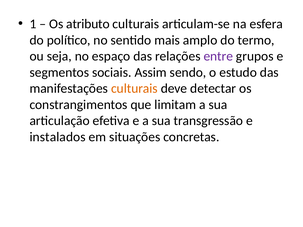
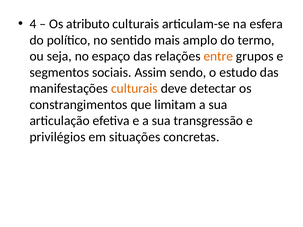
1: 1 -> 4 (33, 24)
entre colour: purple -> orange (218, 56)
instalados: instalados -> privilégios (58, 137)
